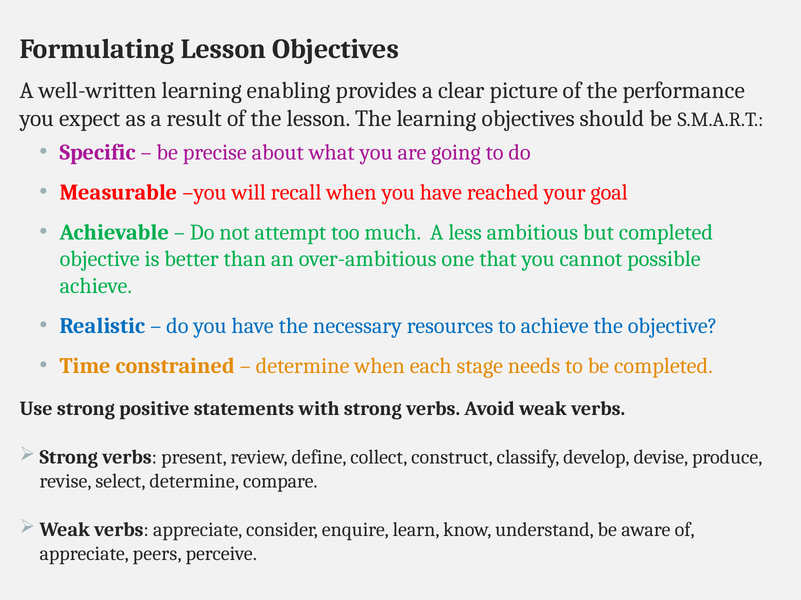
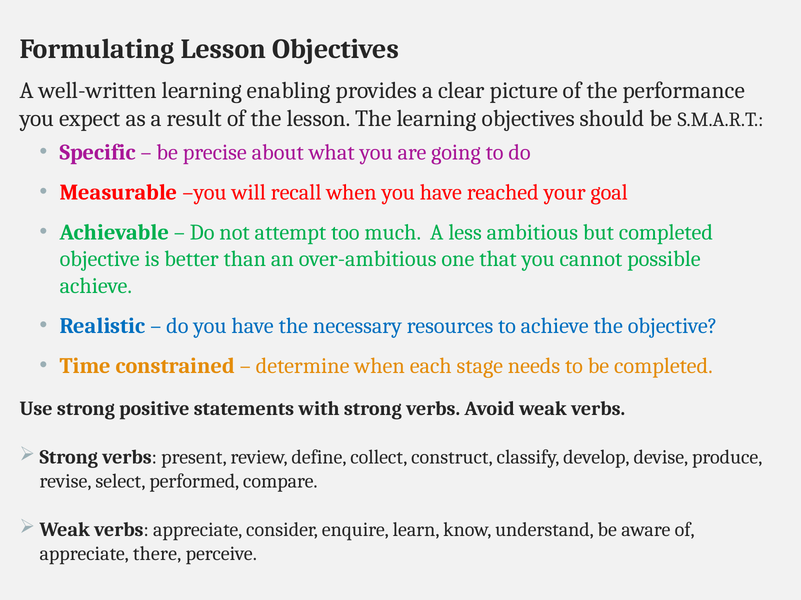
select determine: determine -> performed (194, 482)
peers: peers -> there (157, 554)
